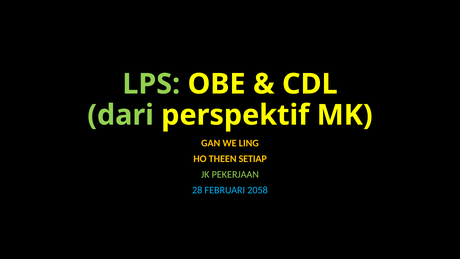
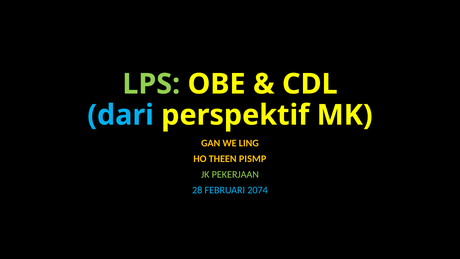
dari colour: light green -> light blue (121, 115)
SETIAP: SETIAP -> PISMP (253, 159)
2058: 2058 -> 2074 (258, 190)
